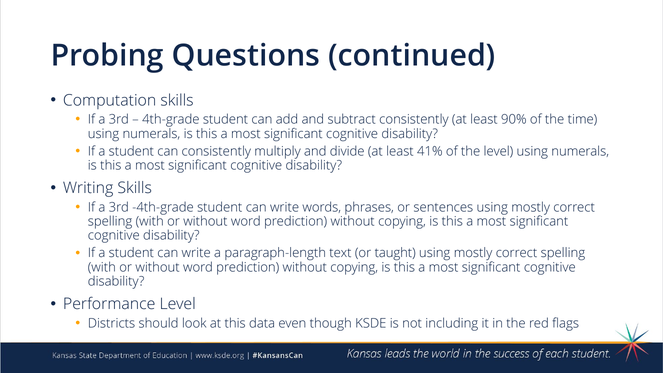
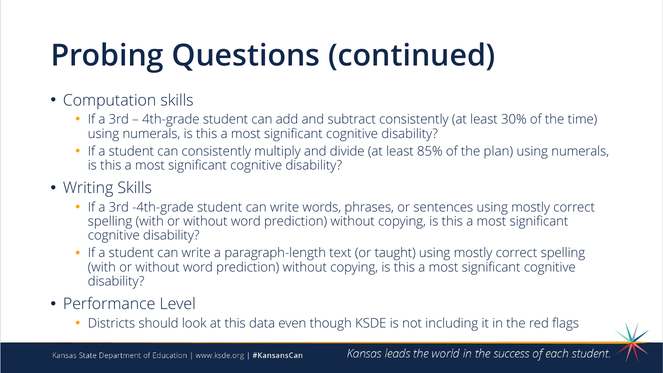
90%: 90% -> 30% (514, 119)
41%: 41% -> 85% (430, 151)
the level: level -> plan (498, 151)
